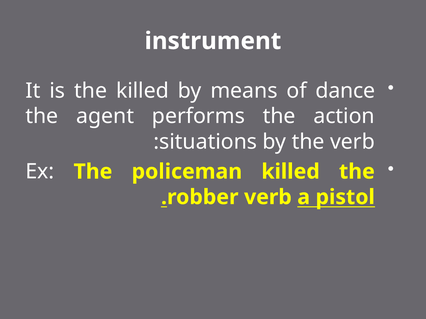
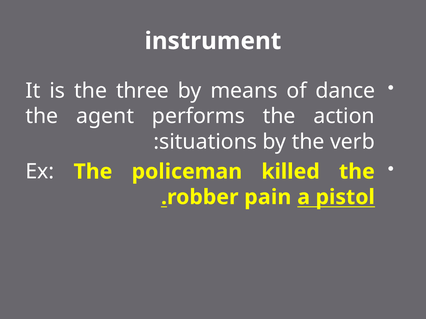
the killed: killed -> three (143, 91)
robber verb: verb -> pain (268, 197)
